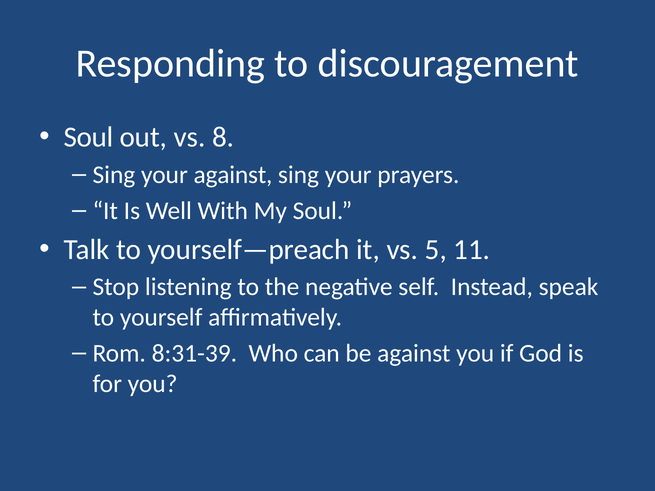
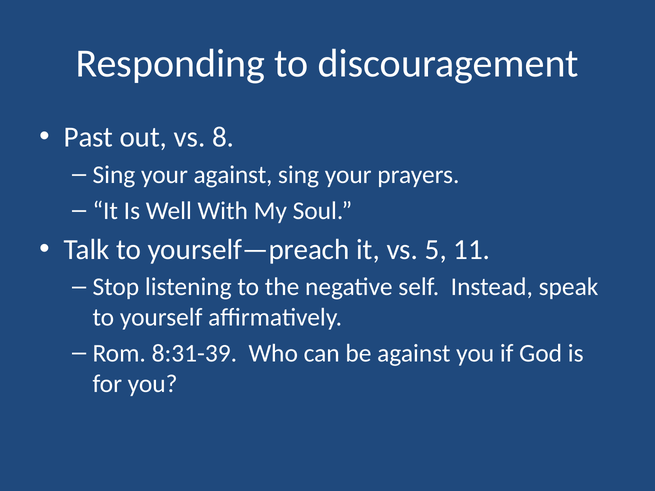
Soul: Soul -> Past (89, 137)
